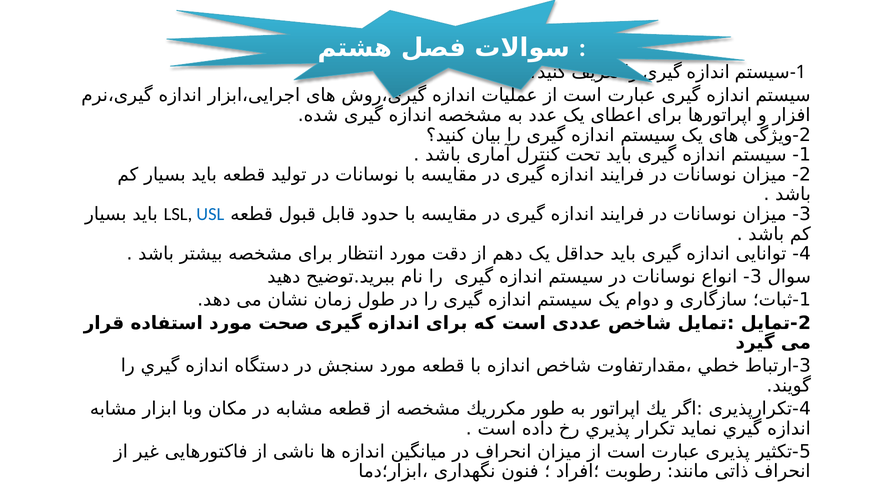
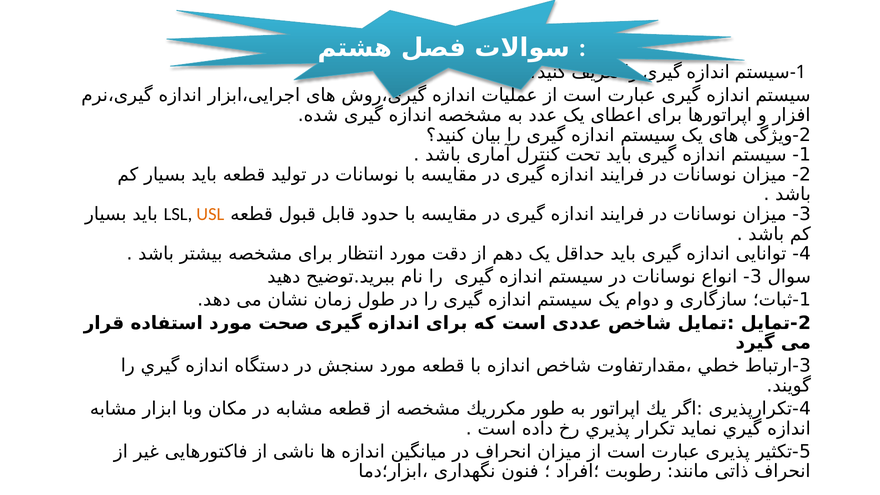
USL colour: blue -> orange (210, 214)
